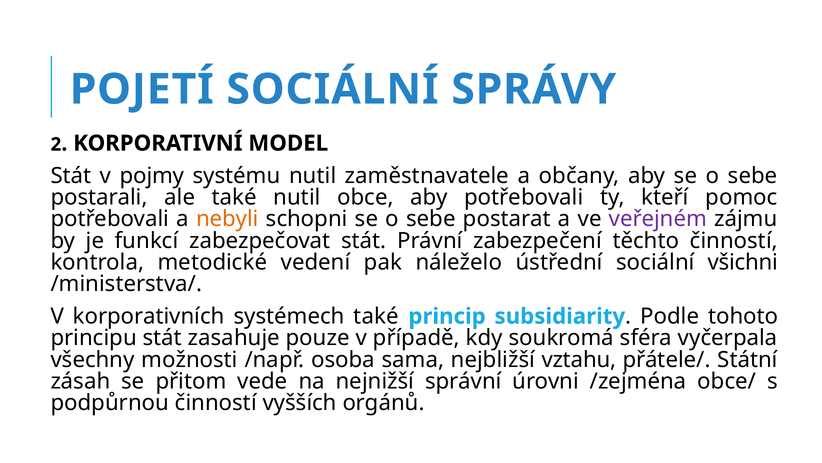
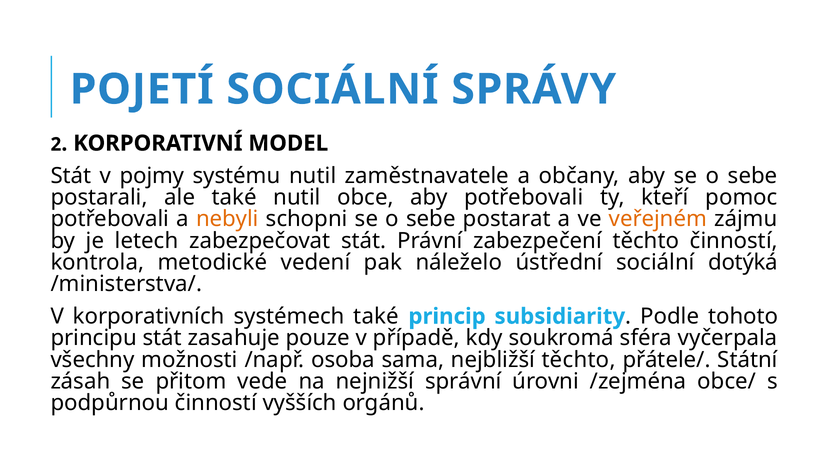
veřejném colour: purple -> orange (658, 219)
funkcí: funkcí -> letech (147, 240)
všichni: všichni -> dotýká (743, 262)
nejbližší vztahu: vztahu -> těchto (579, 359)
